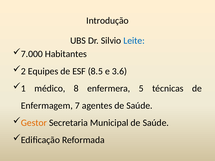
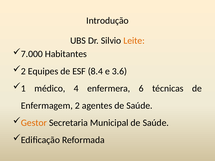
Leite colour: blue -> orange (134, 41)
8.5: 8.5 -> 8.4 (95, 71)
8: 8 -> 4 (76, 89)
5: 5 -> 6 (141, 89)
Enfermagem 7: 7 -> 2 (77, 106)
